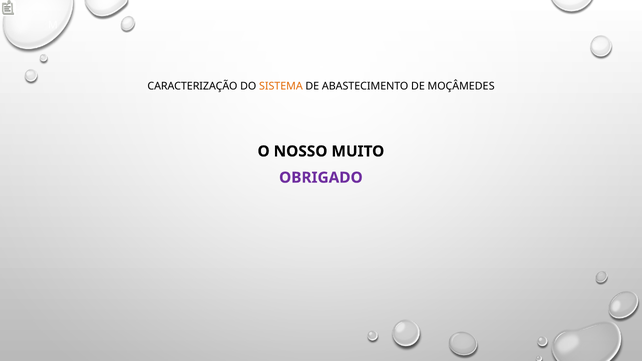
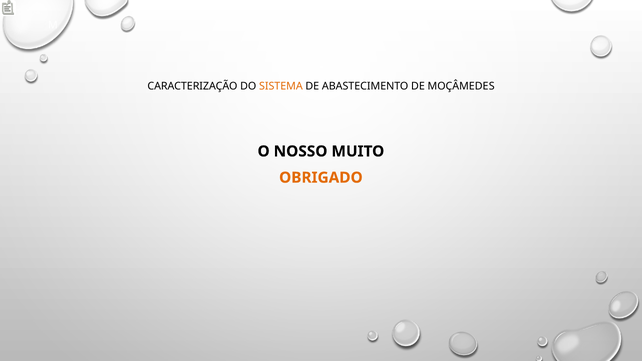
OBRIGADO colour: purple -> orange (321, 178)
